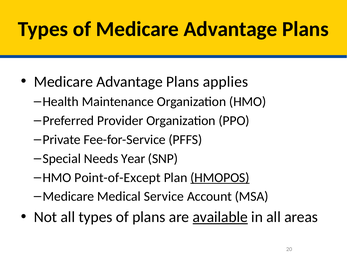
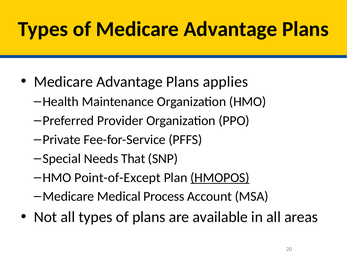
Year: Year -> That (133, 158)
Service: Service -> Process (164, 196)
available underline: present -> none (220, 217)
